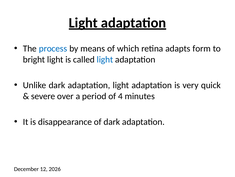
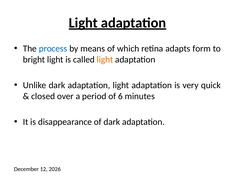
light colour: blue -> orange (105, 59)
severe: severe -> closed (43, 96)
4: 4 -> 6 (120, 96)
